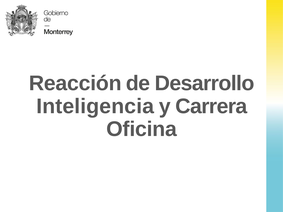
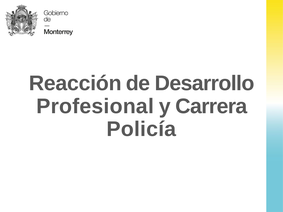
Inteligencia: Inteligencia -> Profesional (95, 106)
Oficina: Oficina -> Policía (141, 129)
